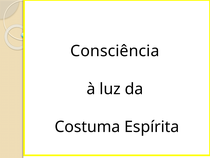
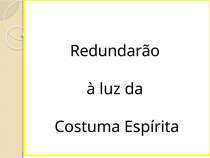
Consciência: Consciência -> Redundarão (115, 51)
